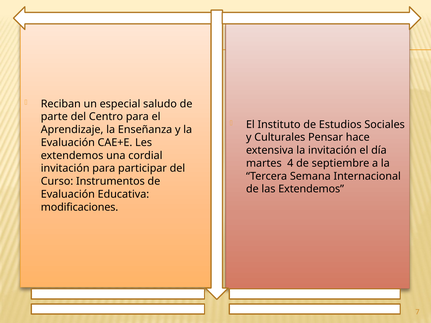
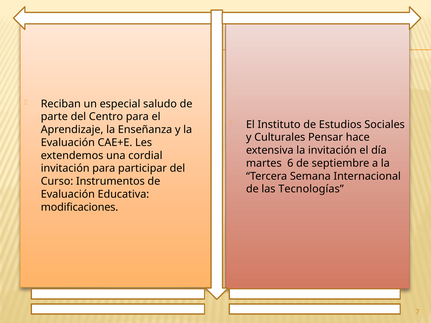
4: 4 -> 6 (290, 163)
las Extendemos: Extendemos -> Tecnologías (311, 189)
